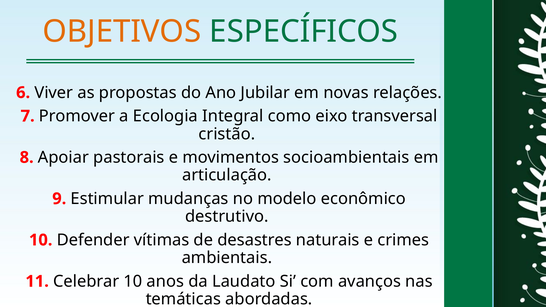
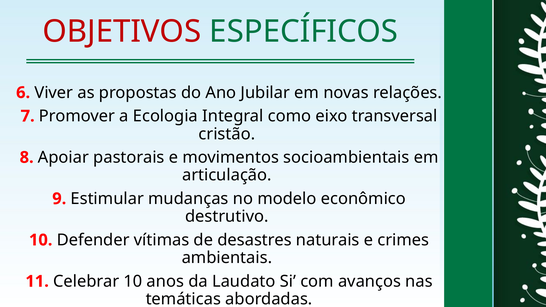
OBJETIVOS colour: orange -> red (122, 32)
